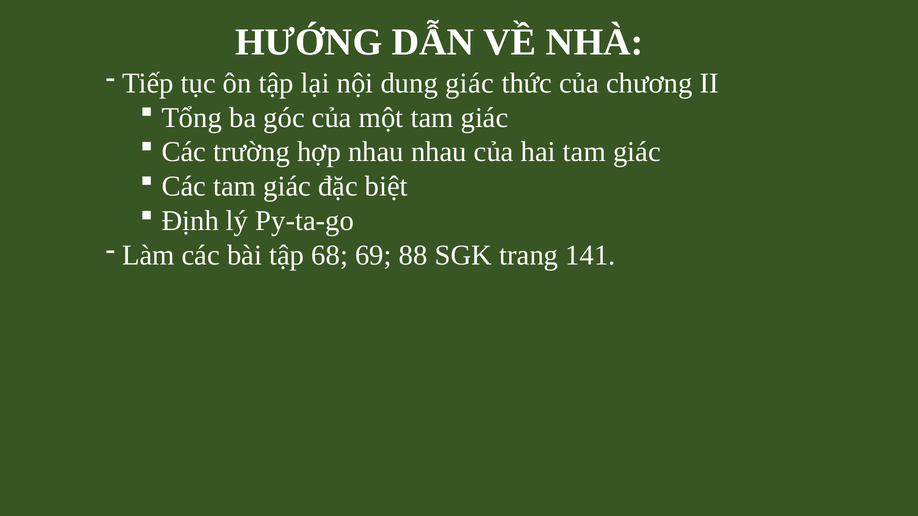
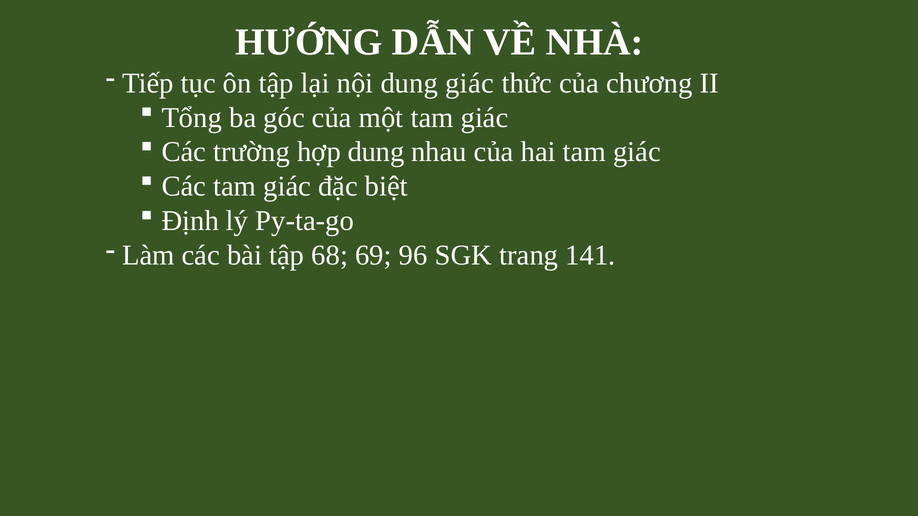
hợp nhau: nhau -> dung (376, 152)
88: 88 -> 96 (413, 255)
